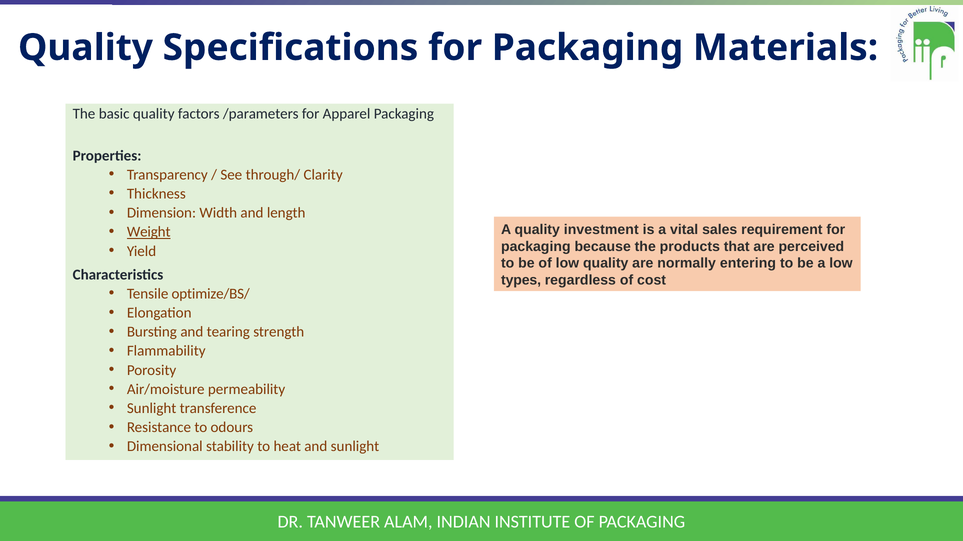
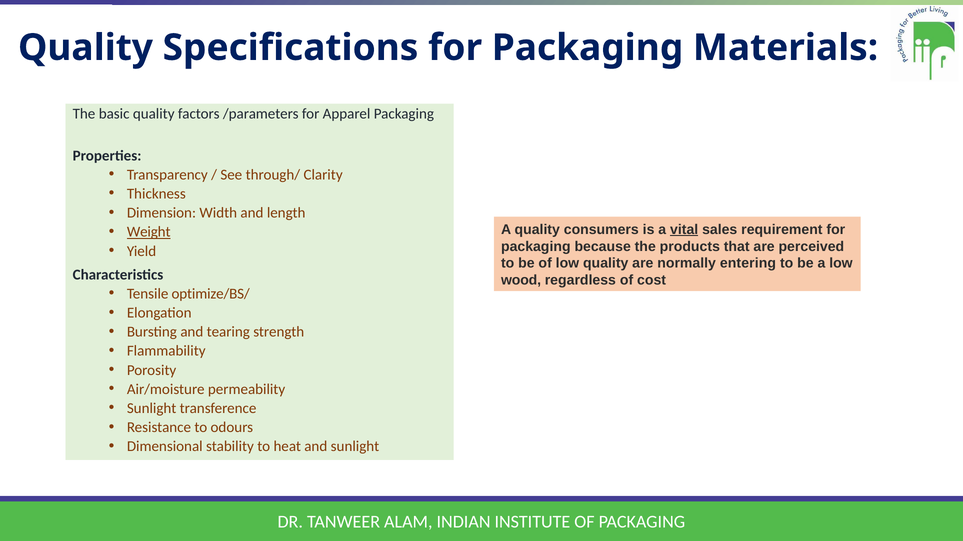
investment: investment -> consumers (601, 230)
vital underline: none -> present (684, 230)
types: types -> wood (521, 280)
